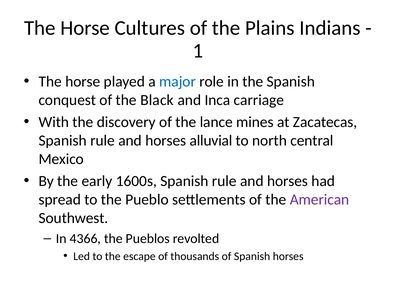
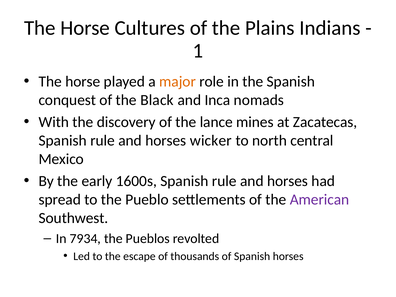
major colour: blue -> orange (178, 82)
carriage: carriage -> nomads (259, 100)
alluvial: alluvial -> wicker (211, 141)
4366: 4366 -> 7934 (85, 239)
